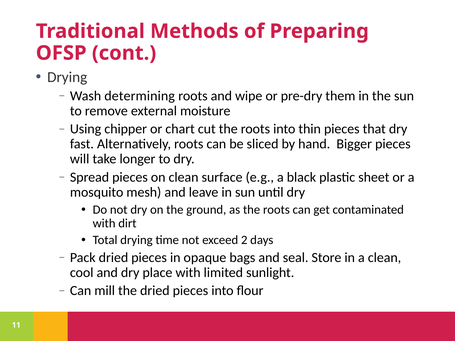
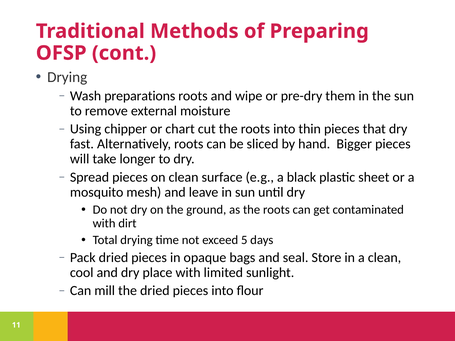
determining: determining -> preparations (140, 96)
2: 2 -> 5 (244, 240)
